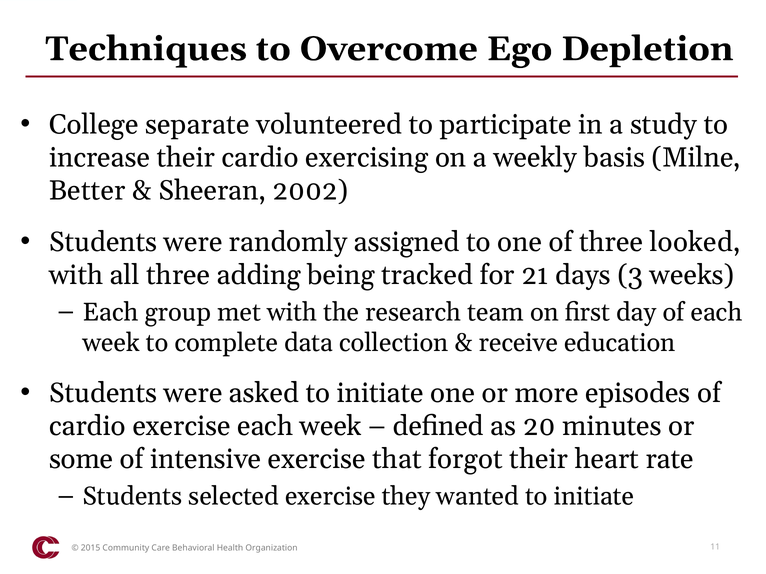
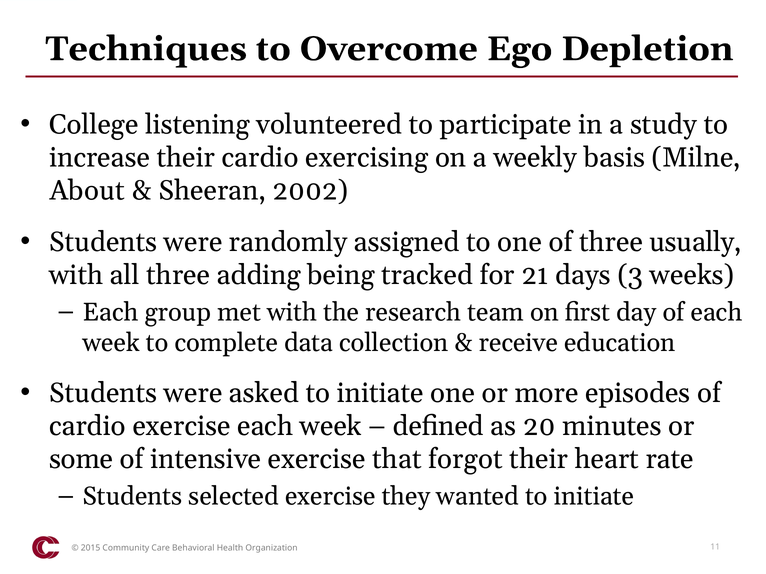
separate: separate -> listening (197, 125)
Better: Better -> About (87, 191)
looked: looked -> usually (695, 242)
